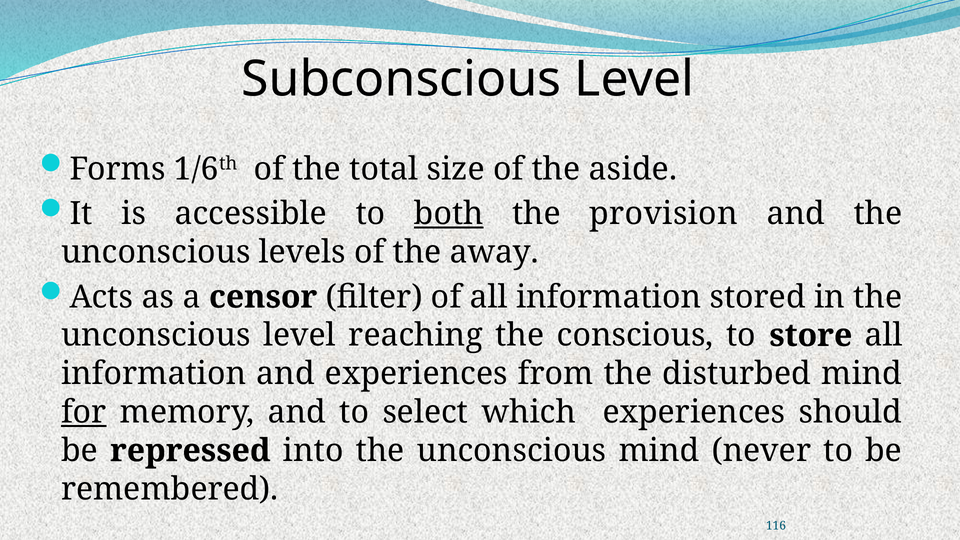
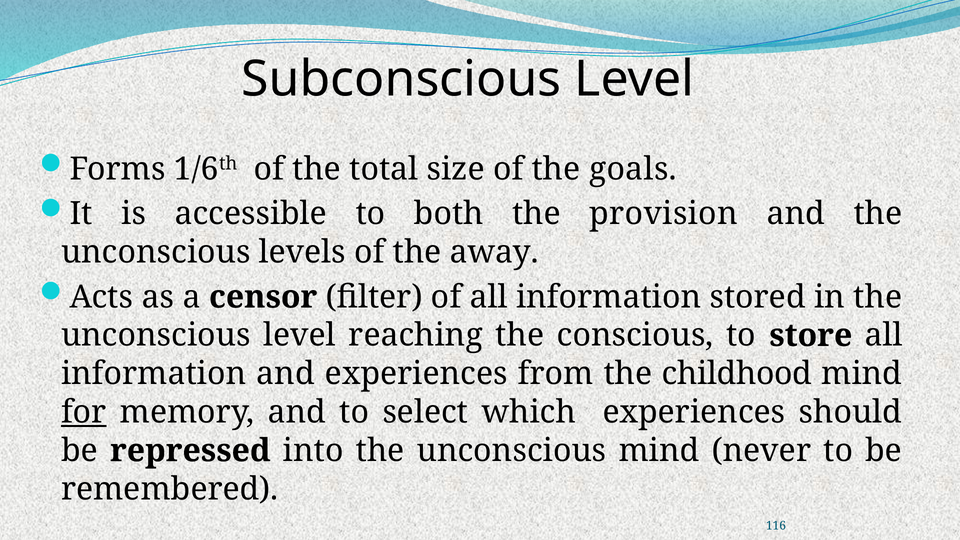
aside: aside -> goals (633, 169)
both underline: present -> none (449, 214)
disturbed: disturbed -> childhood (737, 374)
